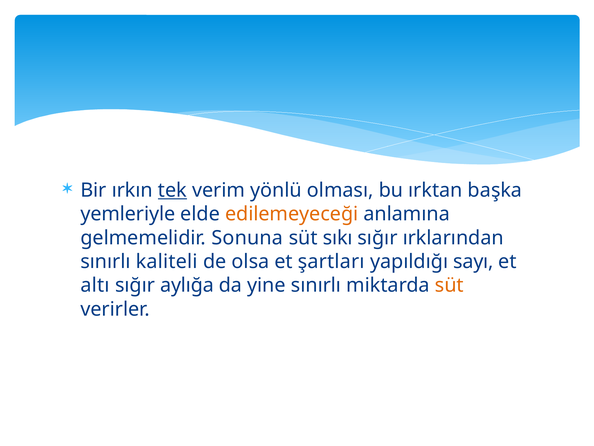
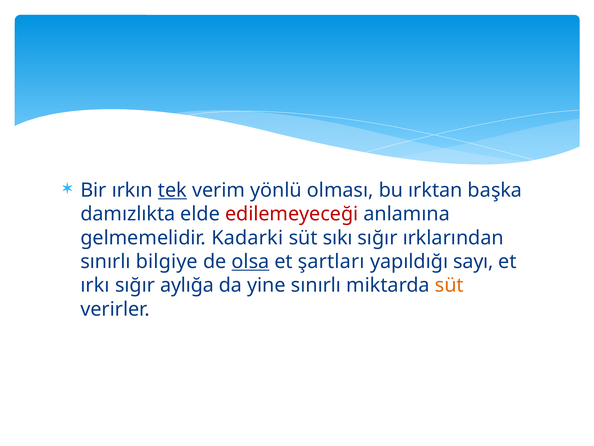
yemleriyle: yemleriyle -> damızlıkta (128, 214)
edilemeyeceği colour: orange -> red (292, 214)
Sonuna: Sonuna -> Kadarki (247, 238)
kaliteli: kaliteli -> bilgiye (167, 261)
olsa underline: none -> present (250, 261)
altı: altı -> ırkı (95, 285)
